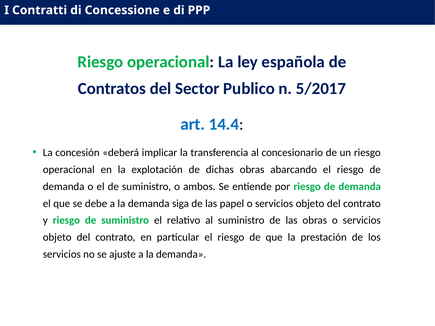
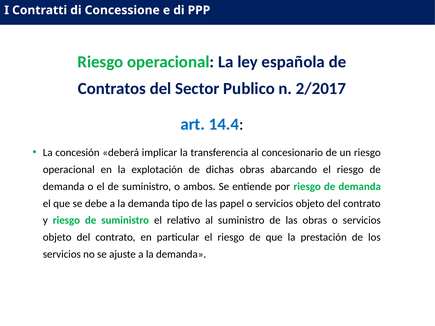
5/2017: 5/2017 -> 2/2017 (321, 89)
siga: siga -> tipo (181, 204)
